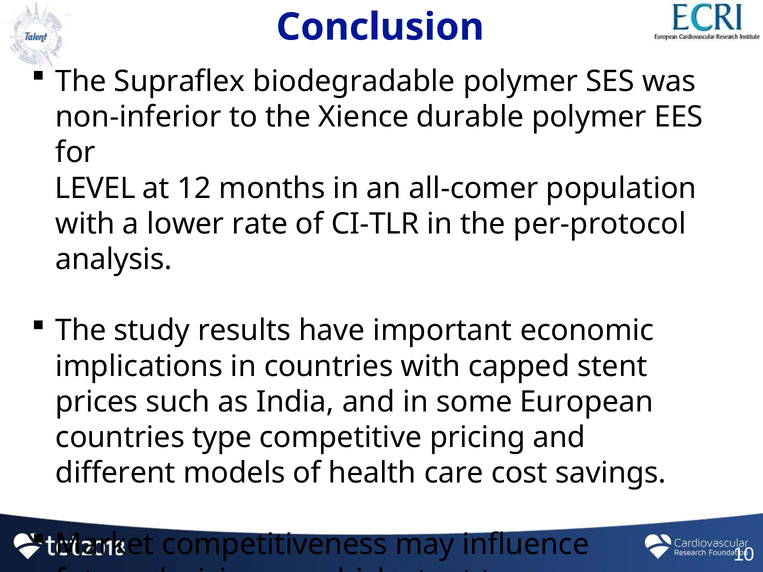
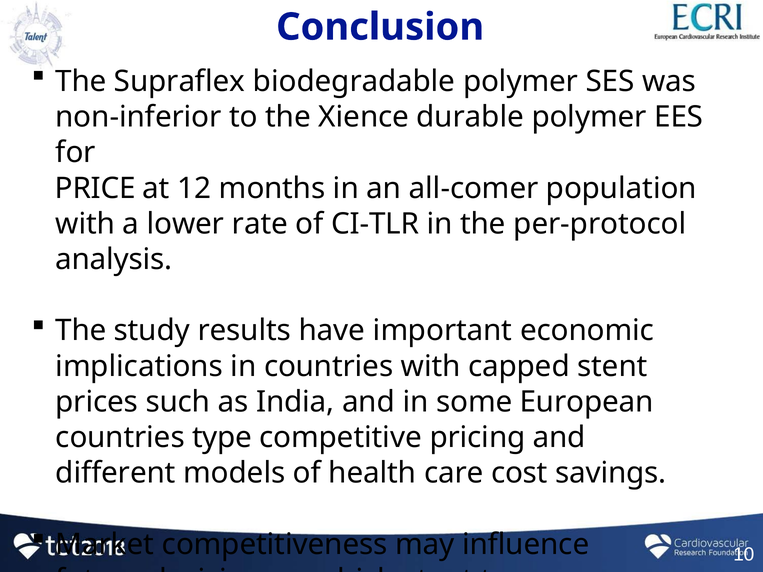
LEVEL: LEVEL -> PRICE (95, 188)
